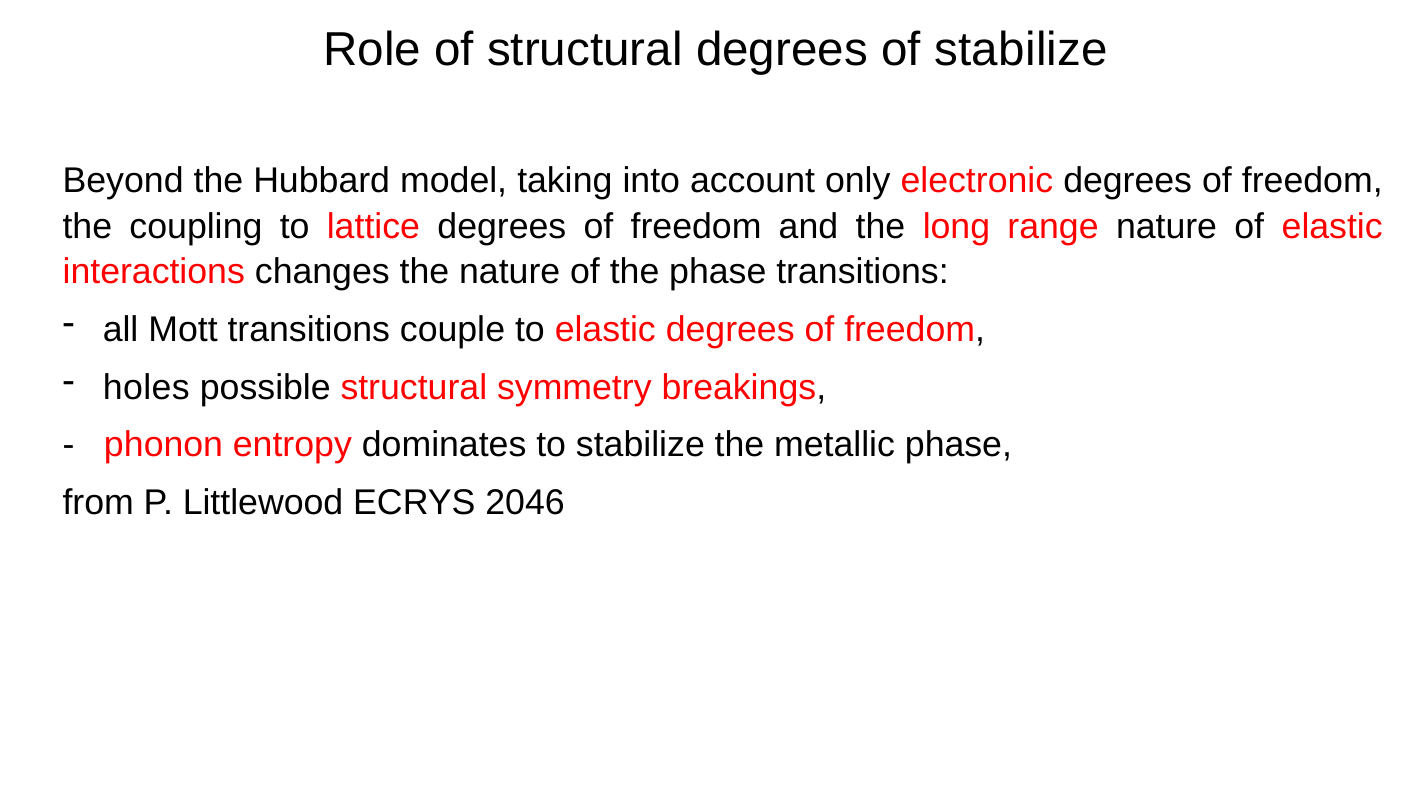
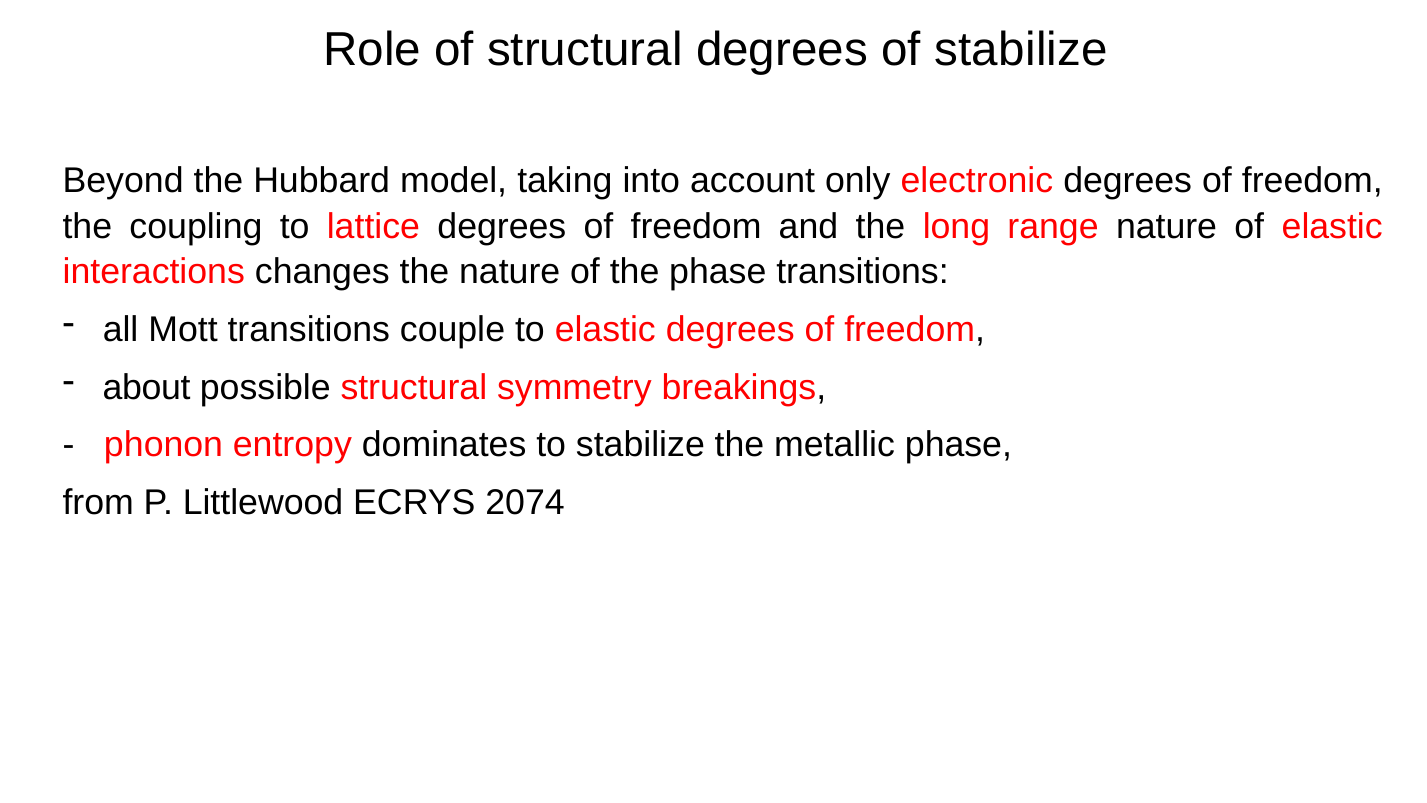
holes: holes -> about (147, 387)
2046: 2046 -> 2074 (525, 503)
